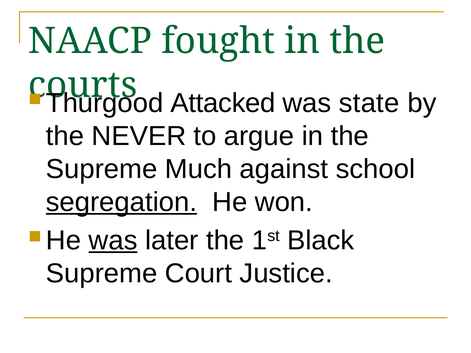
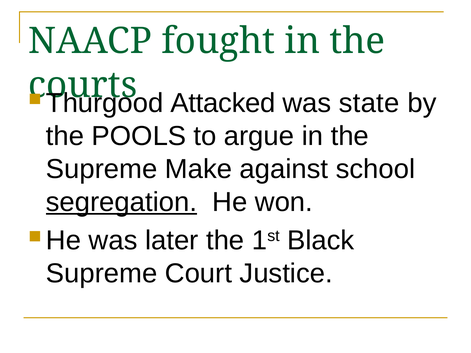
NEVER: NEVER -> POOLS (139, 136)
Much: Much -> Make (198, 169)
was underline: present -> none (113, 241)
